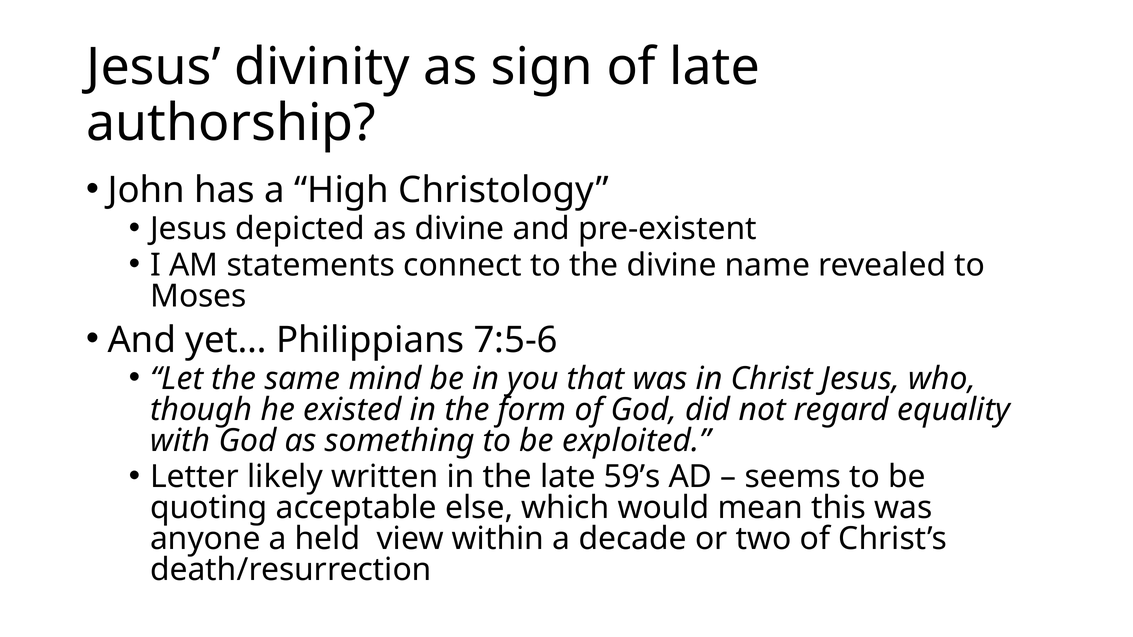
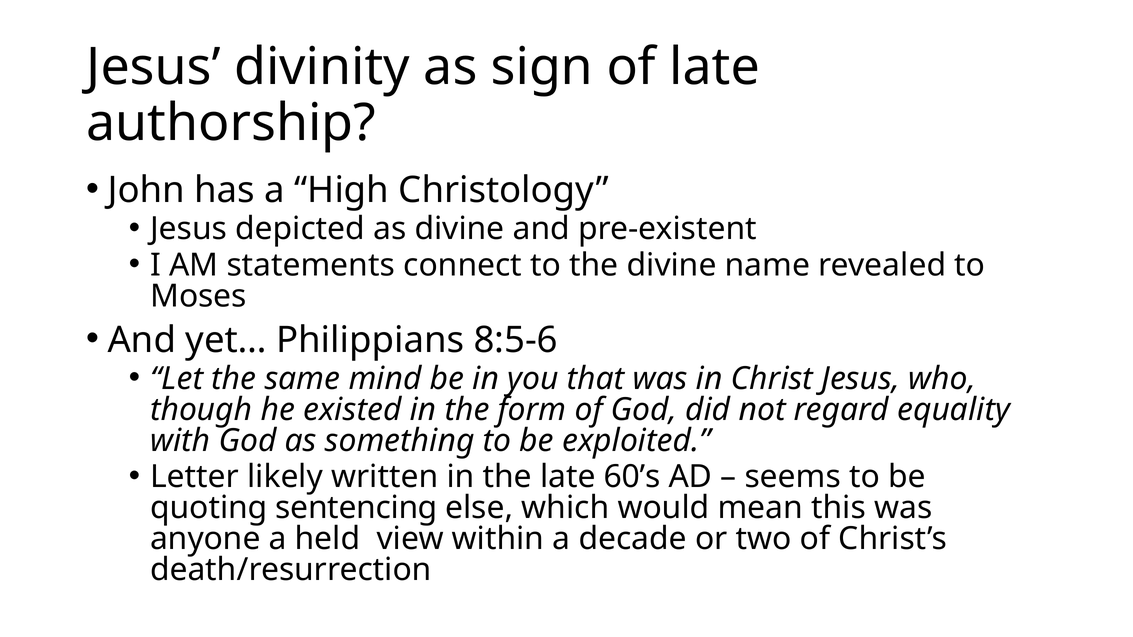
7:5-6: 7:5-6 -> 8:5-6 (516, 340)
59’s: 59’s -> 60’s (632, 477)
acceptable: acceptable -> sentencing (357, 508)
